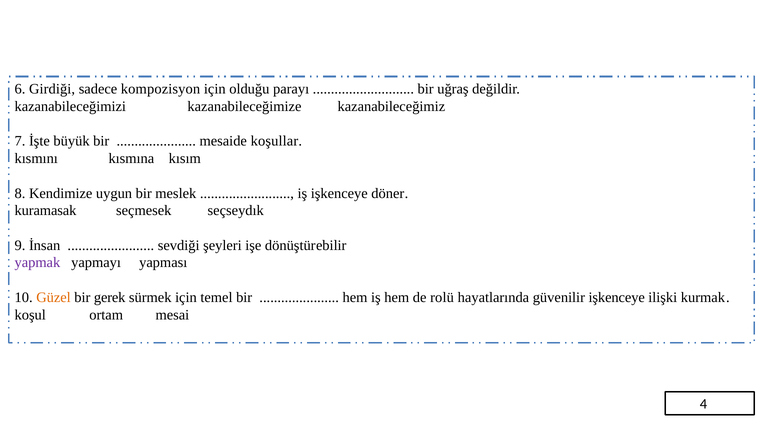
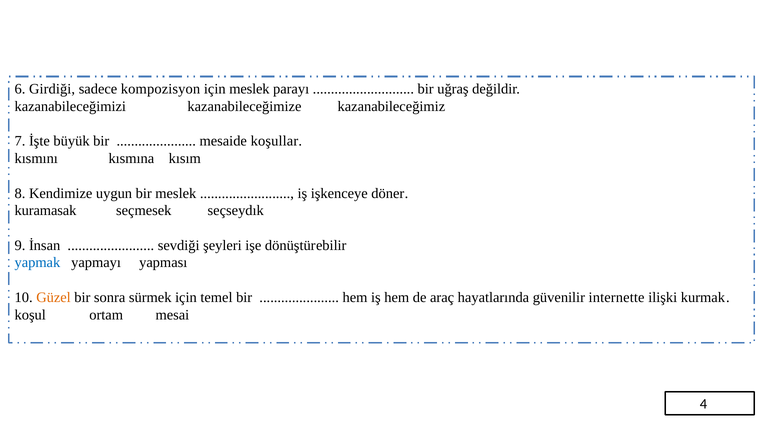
için olduğu: olduğu -> meslek (249, 89)
yapmak colour: purple -> blue (37, 263)
gerek: gerek -> sonra (110, 298)
rolü: rolü -> araç (442, 298)
güvenilir işkenceye: işkenceye -> internette (617, 298)
